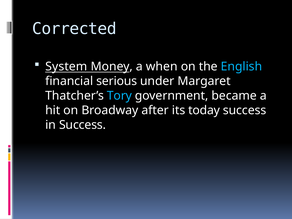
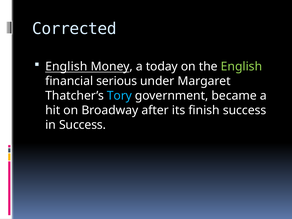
System: System -> English (66, 67)
when: when -> today (162, 67)
English colour: light blue -> light green (241, 67)
today: today -> finish (204, 110)
